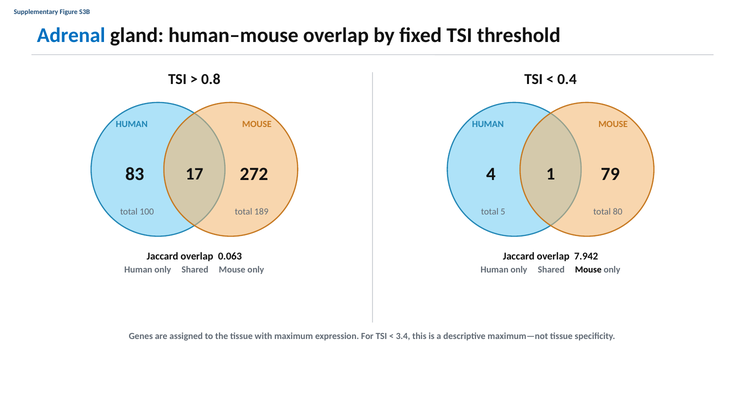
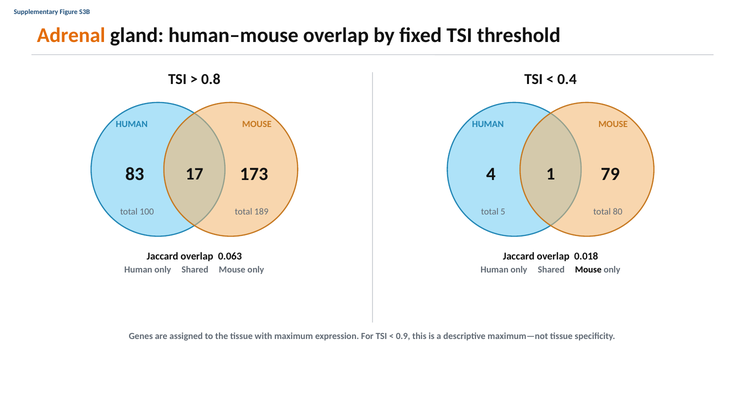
Adrenal colour: blue -> orange (71, 35)
272: 272 -> 173 (254, 174)
7.942: 7.942 -> 0.018 (586, 256)
3.4: 3.4 -> 0.9 (403, 336)
